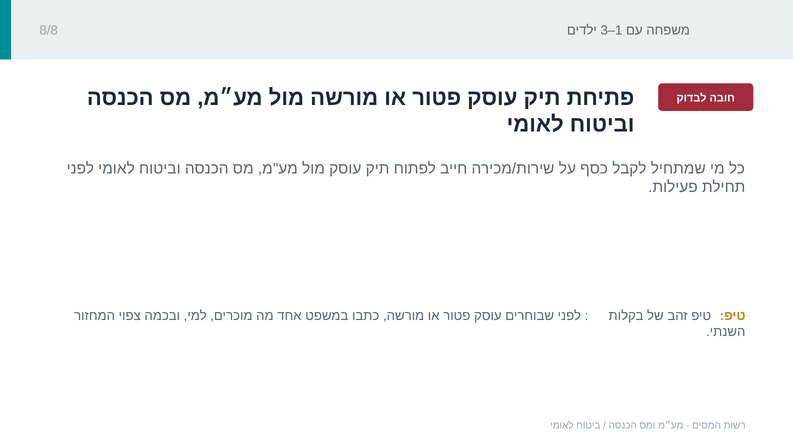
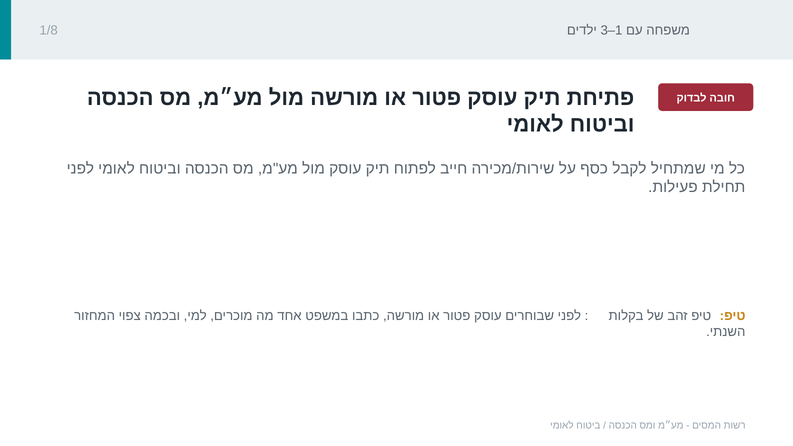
8/8: 8/8 -> 1/8 (49, 30)
